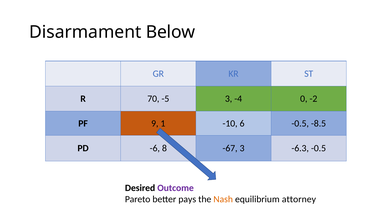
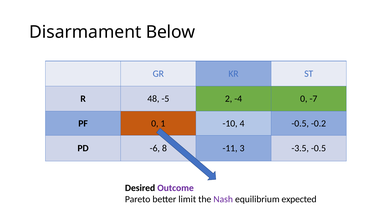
70: 70 -> 48 (153, 99)
-5 3: 3 -> 2 (229, 99)
-2: -2 -> -7 (313, 99)
PF 9: 9 -> 0 (155, 123)
6: 6 -> 4 (242, 123)
-8.5: -8.5 -> -0.2 (318, 123)
-67: -67 -> -11 (230, 148)
-6.3: -6.3 -> -3.5 (300, 148)
pays: pays -> limit (187, 199)
Nash colour: orange -> purple (223, 199)
attorney: attorney -> expected (299, 199)
